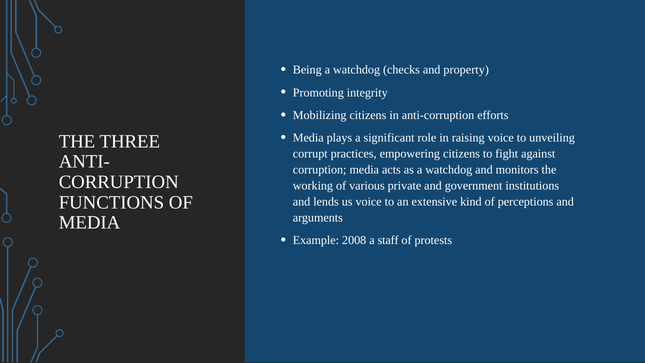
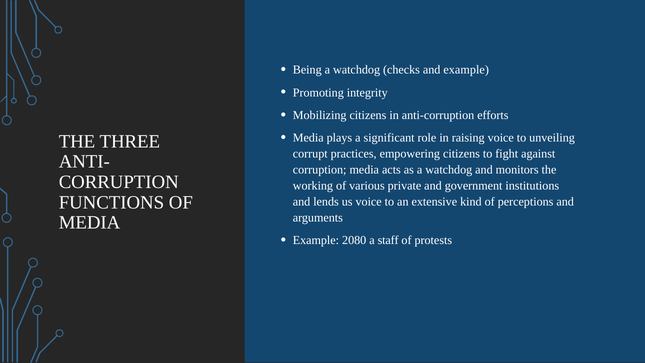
and property: property -> example (466, 70)
2008: 2008 -> 2080 (354, 240)
